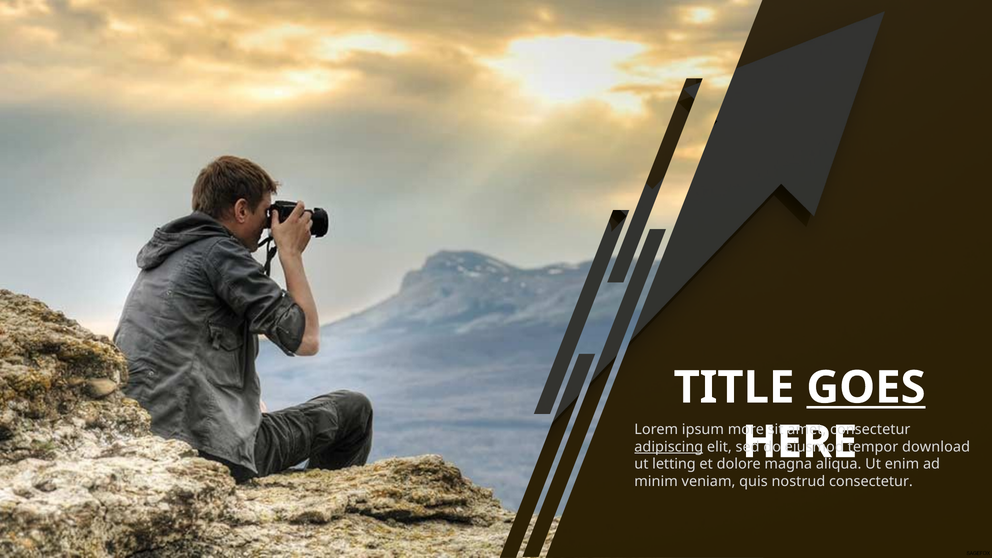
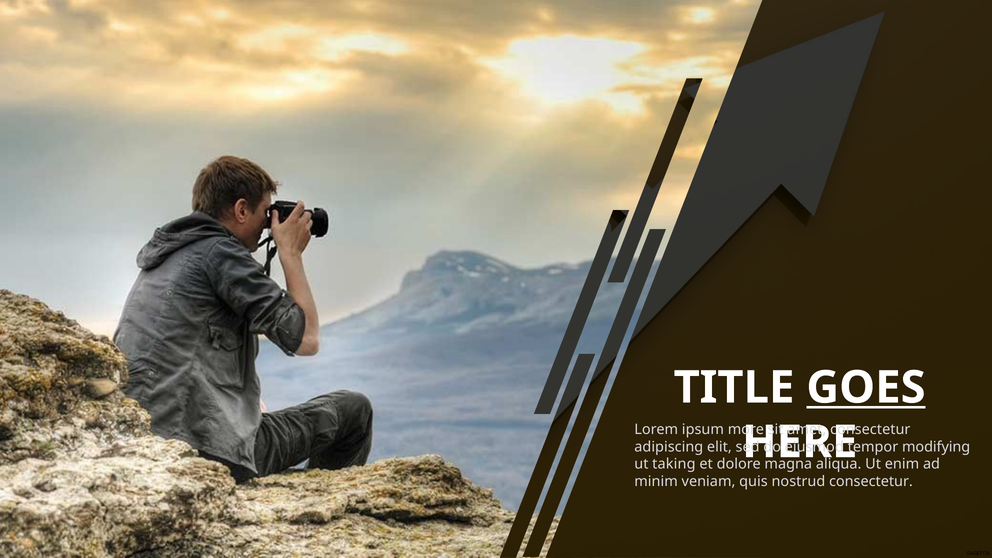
adipiscing underline: present -> none (669, 447)
download: download -> modifying (936, 447)
letting: letting -> taking (674, 464)
